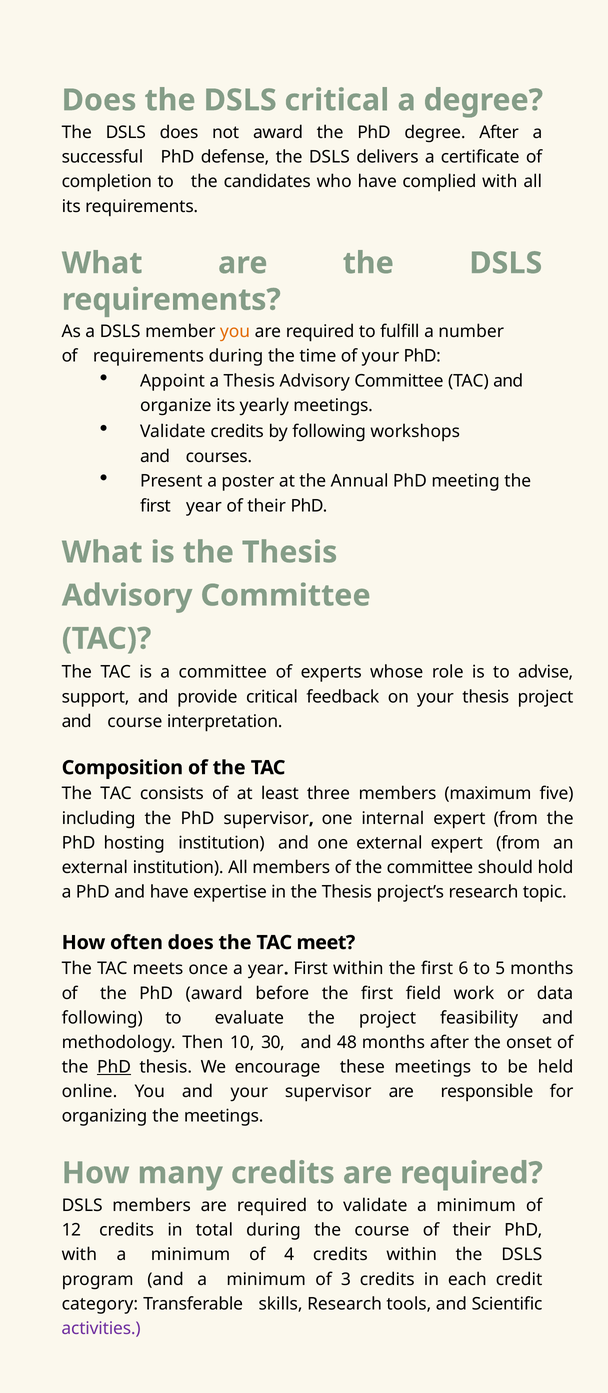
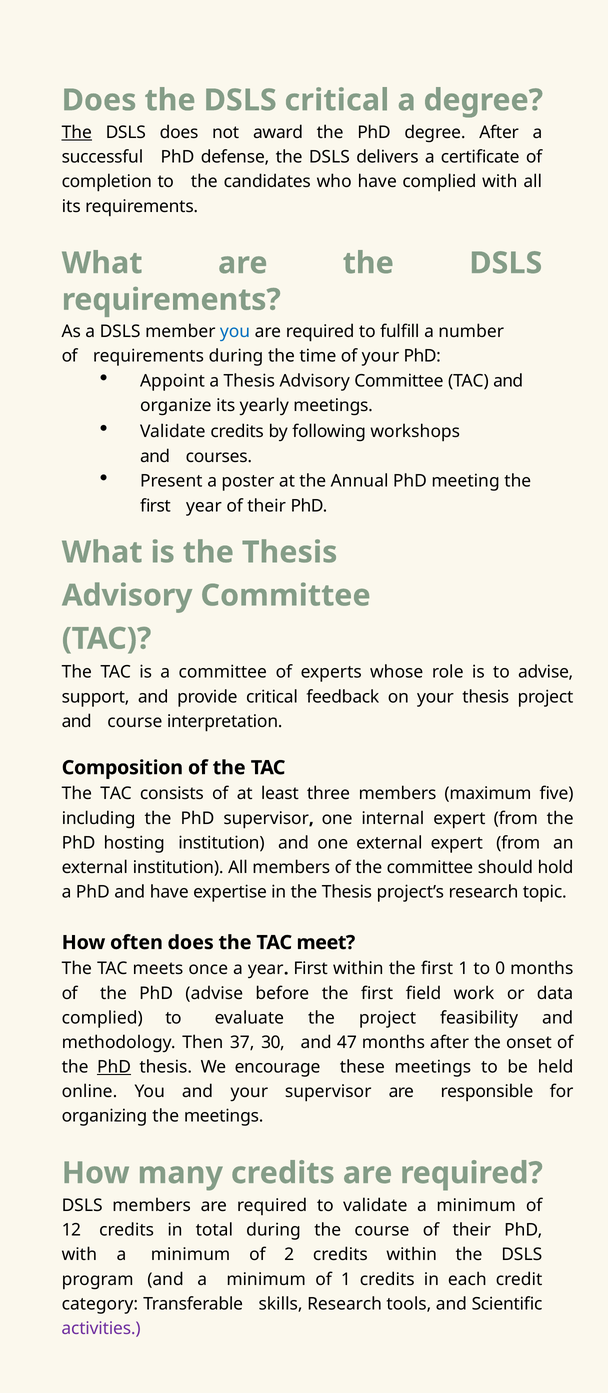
The underline: none -> present (77, 132)
you colour: orange -> blue (235, 331)
first 6: 6 -> 1 (463, 968)
5: 5 -> 0 (500, 968)
PhD award: award -> advise (214, 993)
following: following -> complied (102, 1017)
10: 10 -> 37 (242, 1042)
48: 48 -> 47 (347, 1042)
4: 4 -> 2 (289, 1254)
of 3: 3 -> 1 (346, 1279)
